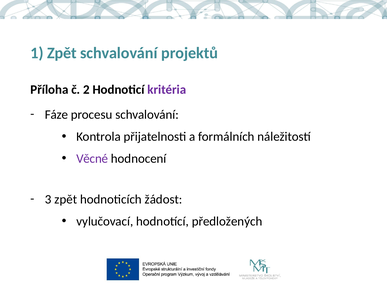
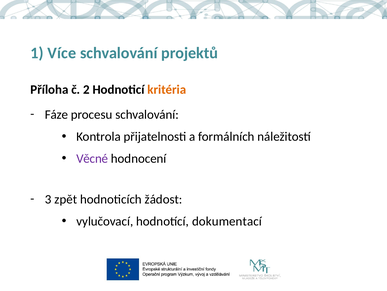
1 Zpět: Zpět -> Více (62, 53)
kritéria colour: purple -> orange (167, 89)
předložených: předložených -> dokumentací (227, 221)
